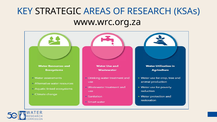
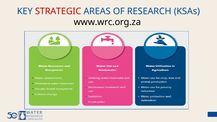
STRATEGIC colour: black -> red (58, 11)
